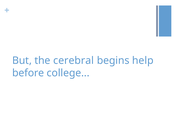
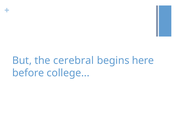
help: help -> here (143, 60)
